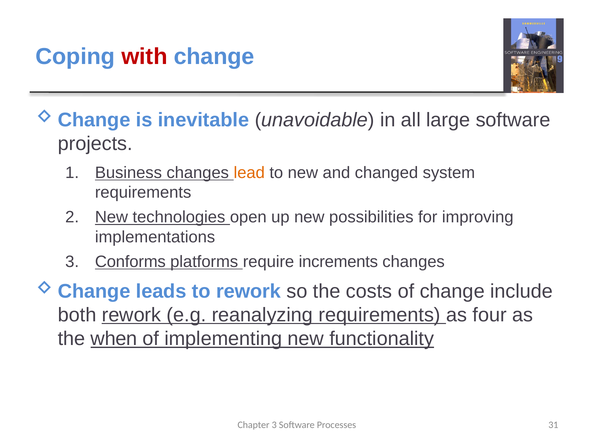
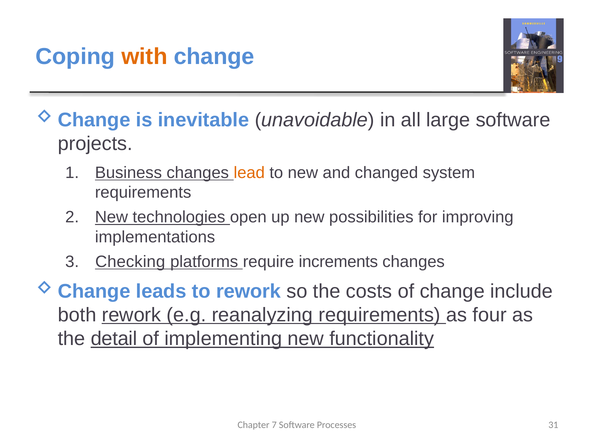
with colour: red -> orange (144, 57)
Conforms: Conforms -> Checking (130, 262)
when: when -> detail (114, 339)
Chapter 3: 3 -> 7 (274, 425)
